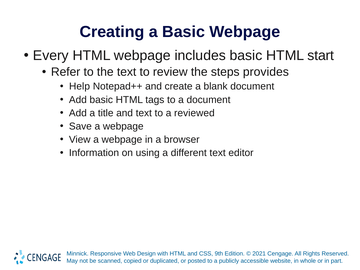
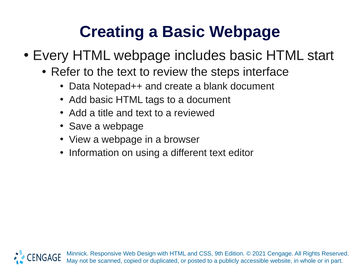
provides: provides -> interface (266, 72)
Help: Help -> Data (80, 86)
